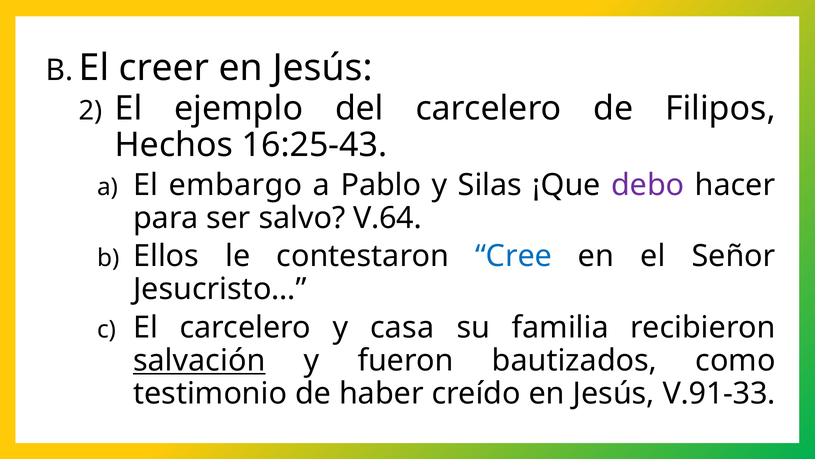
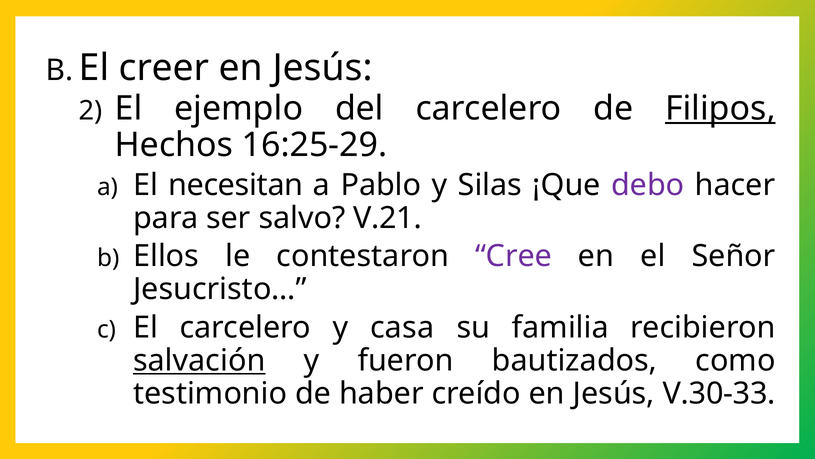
Filipos underline: none -> present (720, 108)
16:25-43: 16:25-43 -> 16:25-29 (315, 145)
embargo: embargo -> necesitan (236, 185)
V.64: V.64 -> V.21 (388, 218)
Cree colour: blue -> purple (514, 256)
V.91-33: V.91-33 -> V.30-33 (719, 393)
